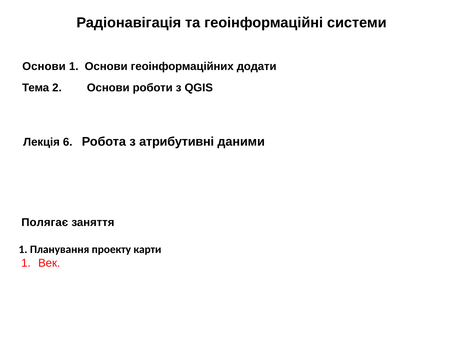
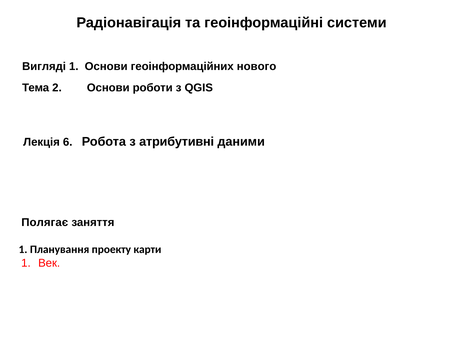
Основи: Основи -> Вигляді (44, 66)
додати: додати -> нового (257, 66)
